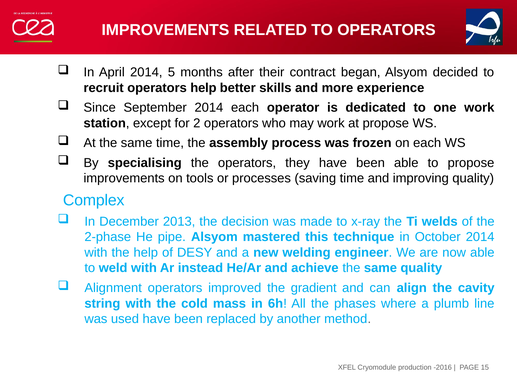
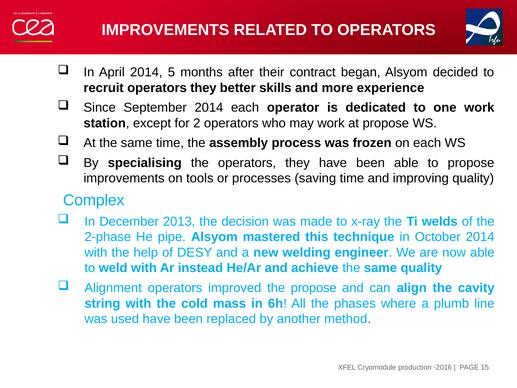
recruit operators help: help -> they (203, 88)
the gradient: gradient -> propose (314, 288)
